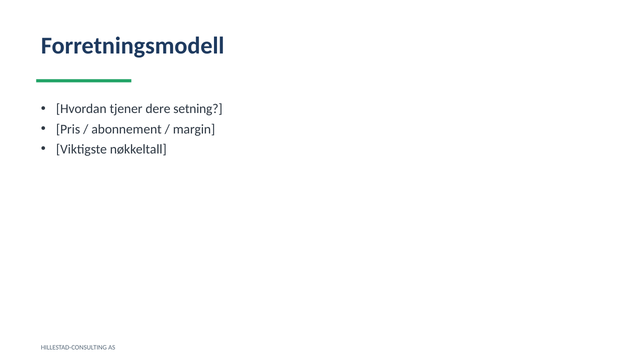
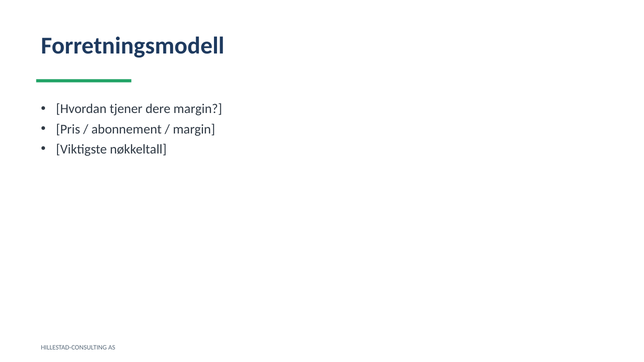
dere setning: setning -> margin (198, 109)
